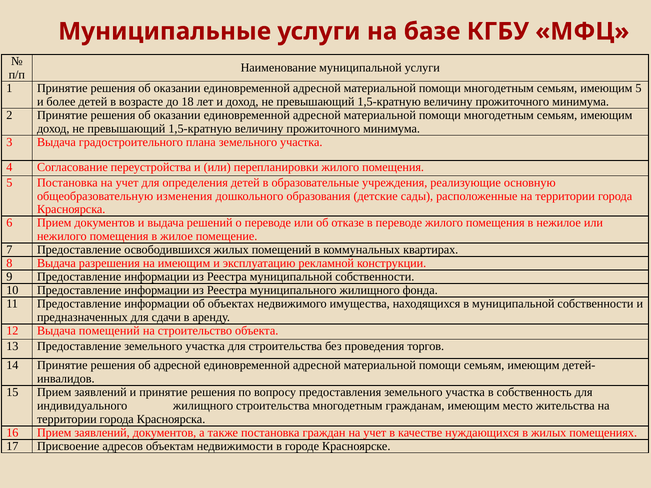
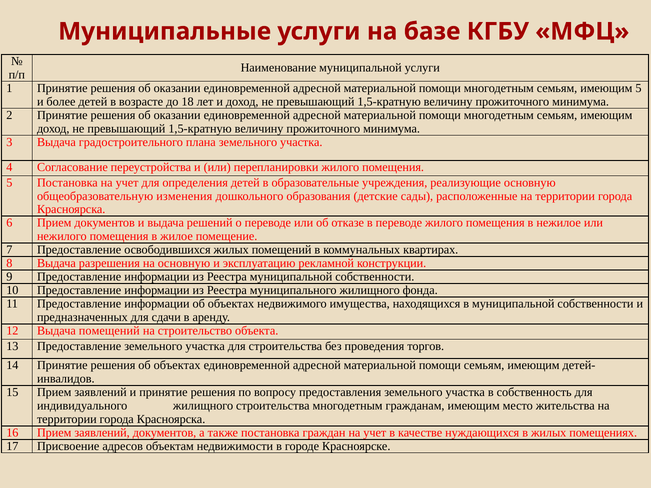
на имеющим: имеющим -> основную (184, 263)
решения об адресной: адресной -> объектах (177, 366)
